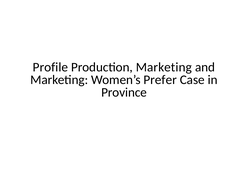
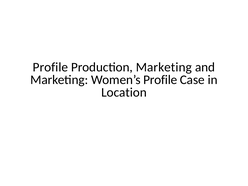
Women’s Prefer: Prefer -> Profile (160, 80)
Province: Province -> Location (124, 92)
